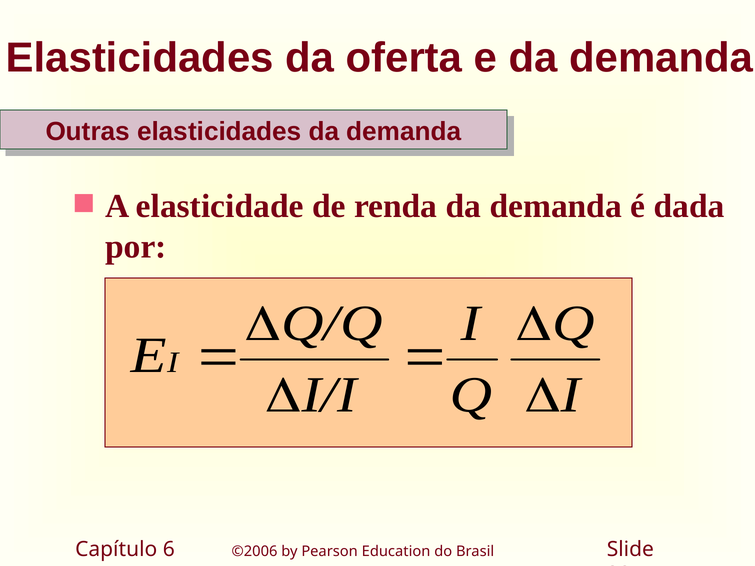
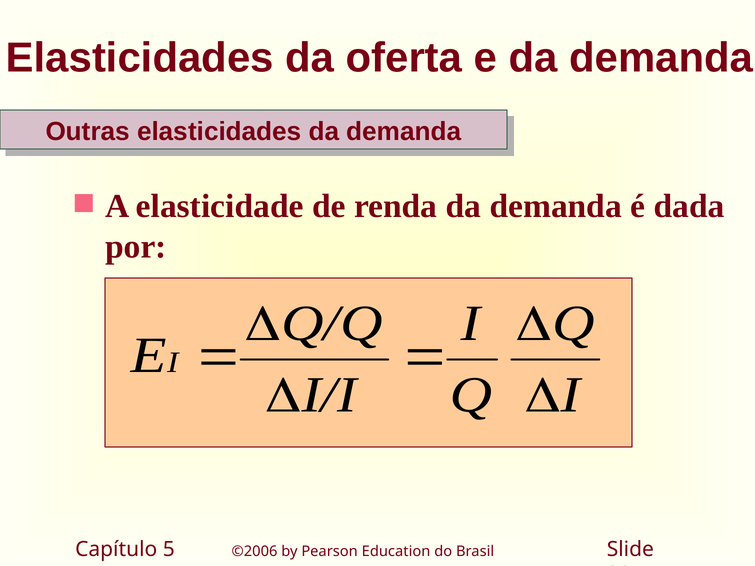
6: 6 -> 5 (169, 550)
